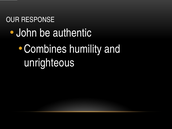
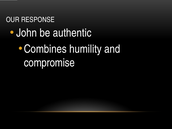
unrighteous: unrighteous -> compromise (49, 63)
